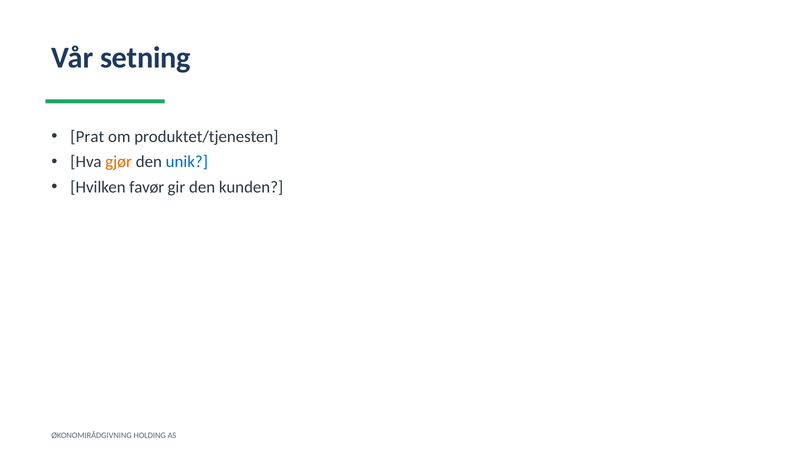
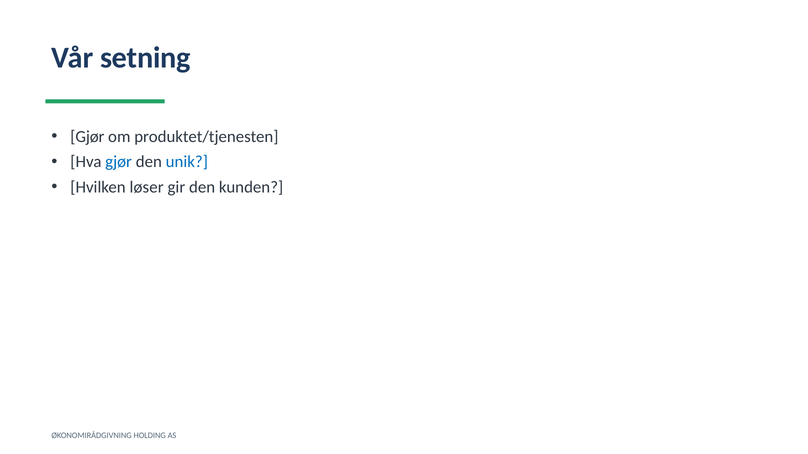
Prat: Prat -> Gjør (87, 137)
gjør colour: orange -> blue (119, 162)
favør: favør -> løser (147, 187)
